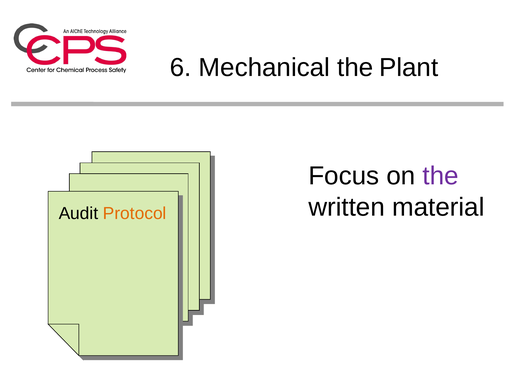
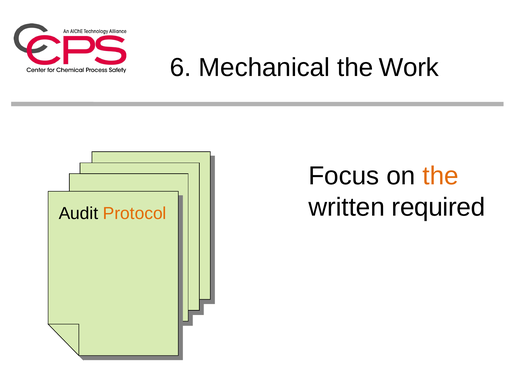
Plant: Plant -> Work (409, 68)
the colour: purple -> orange (441, 176)
material: material -> required (438, 207)
